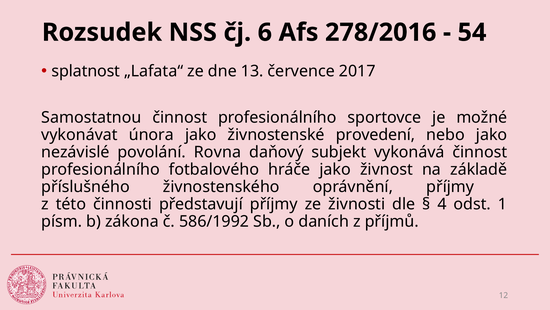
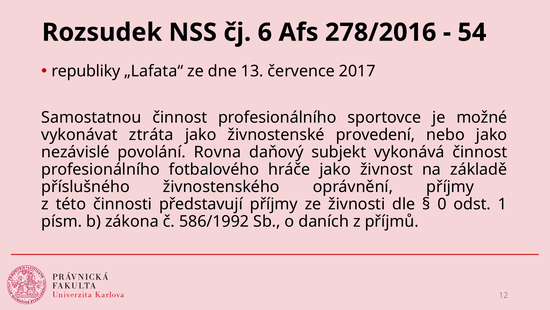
splatnost: splatnost -> republiky (86, 71)
února: února -> ztráta (151, 134)
4: 4 -> 0 (442, 204)
